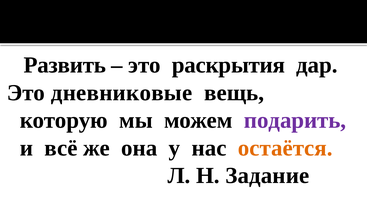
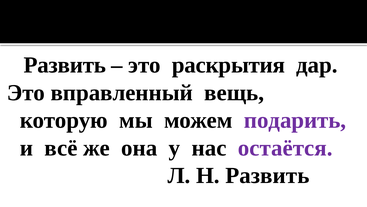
дневниковые: дневниковые -> вправленный (122, 92)
остаётся colour: orange -> purple (285, 148)
Н Задание: Задание -> Развить (267, 175)
